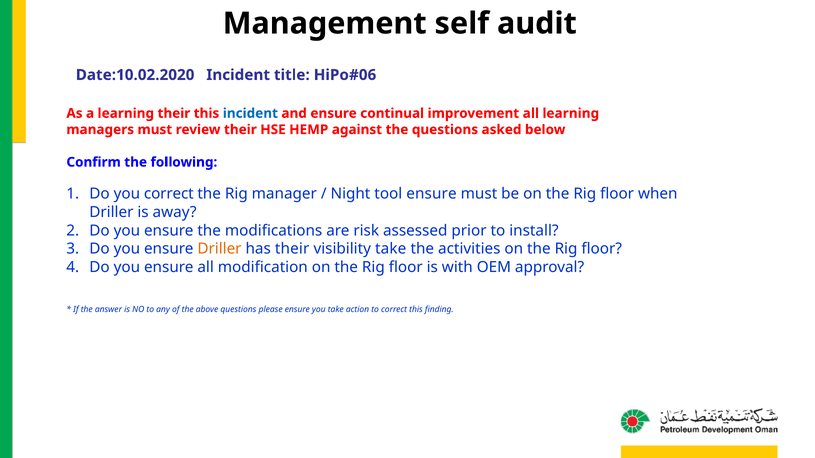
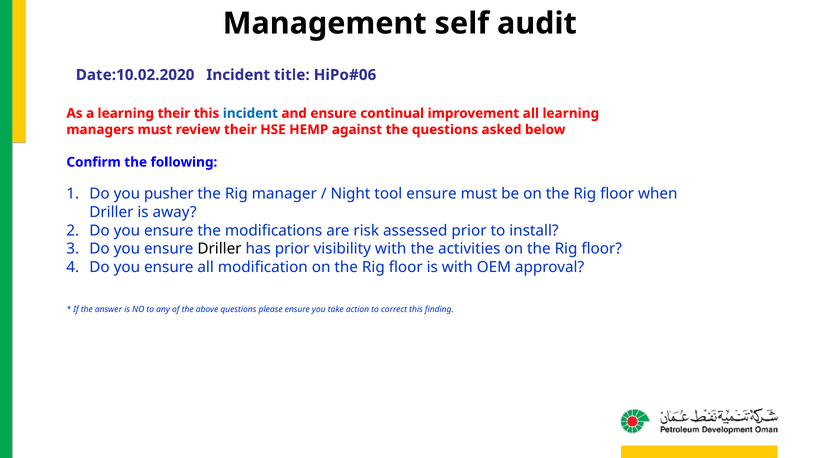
you correct: correct -> pusher (169, 194)
Driller colour: orange -> black (219, 249)
has their: their -> prior (292, 249)
visibility take: take -> with (391, 249)
